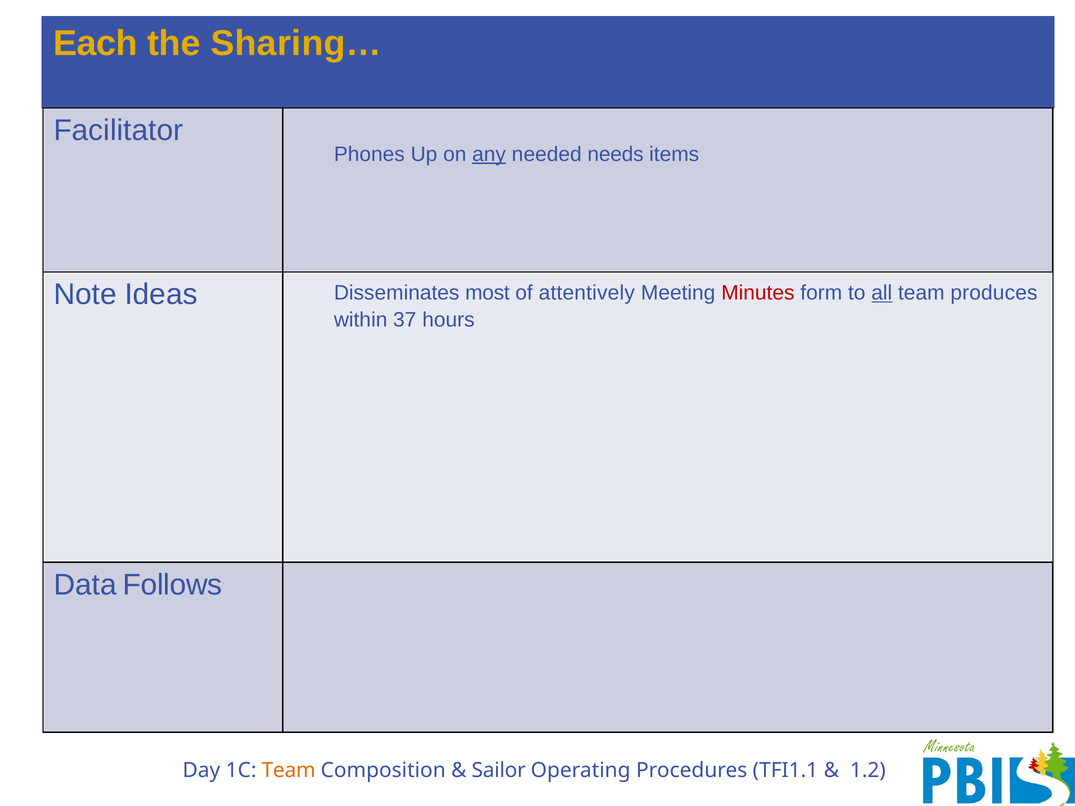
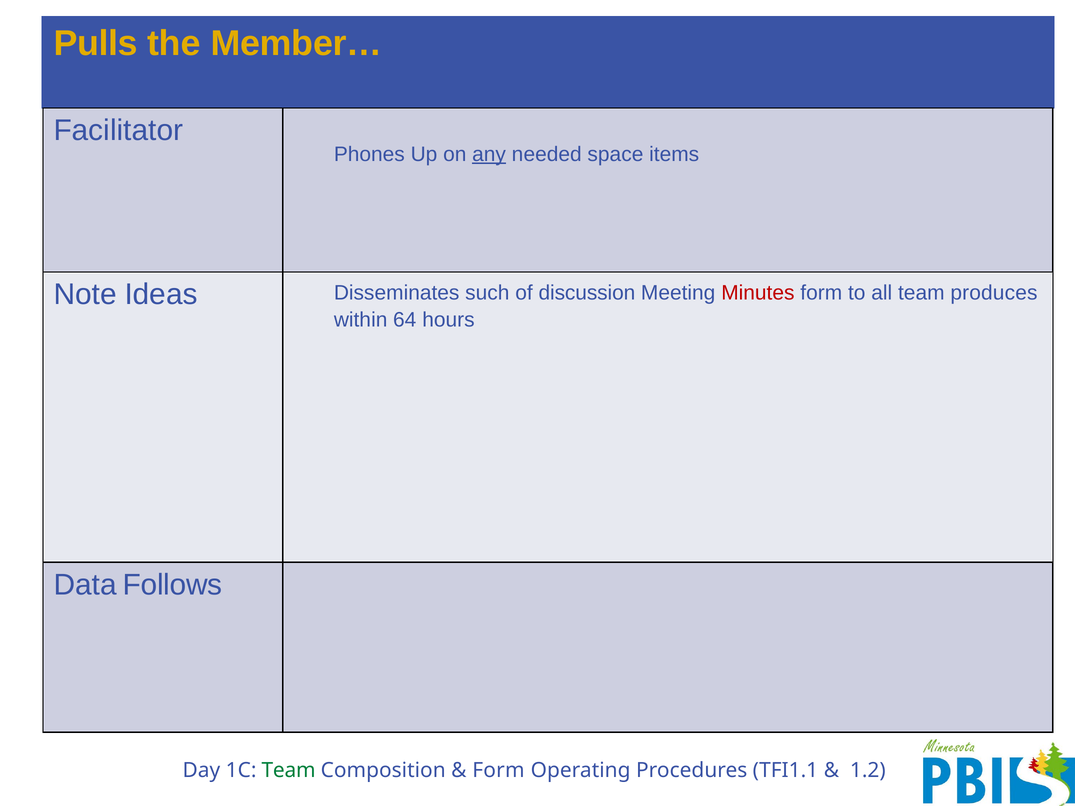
Each: Each -> Pulls (96, 43)
Sharing…: Sharing… -> Member… (296, 43)
needs: needs -> space (615, 154)
most: most -> such (487, 293)
attentively: attentively -> discussion (587, 293)
all underline: present -> none (882, 293)
37: 37 -> 64 (405, 320)
Team colour: orange -> green (289, 770)
Sailor: Sailor -> Form (498, 770)
